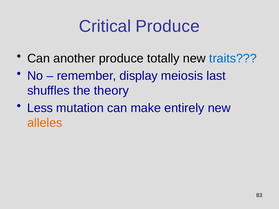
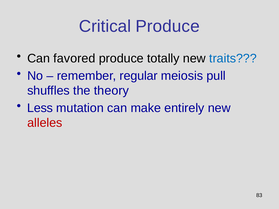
another: another -> favored (74, 59)
display: display -> regular (139, 76)
last: last -> pull (216, 76)
alleles colour: orange -> red (45, 123)
